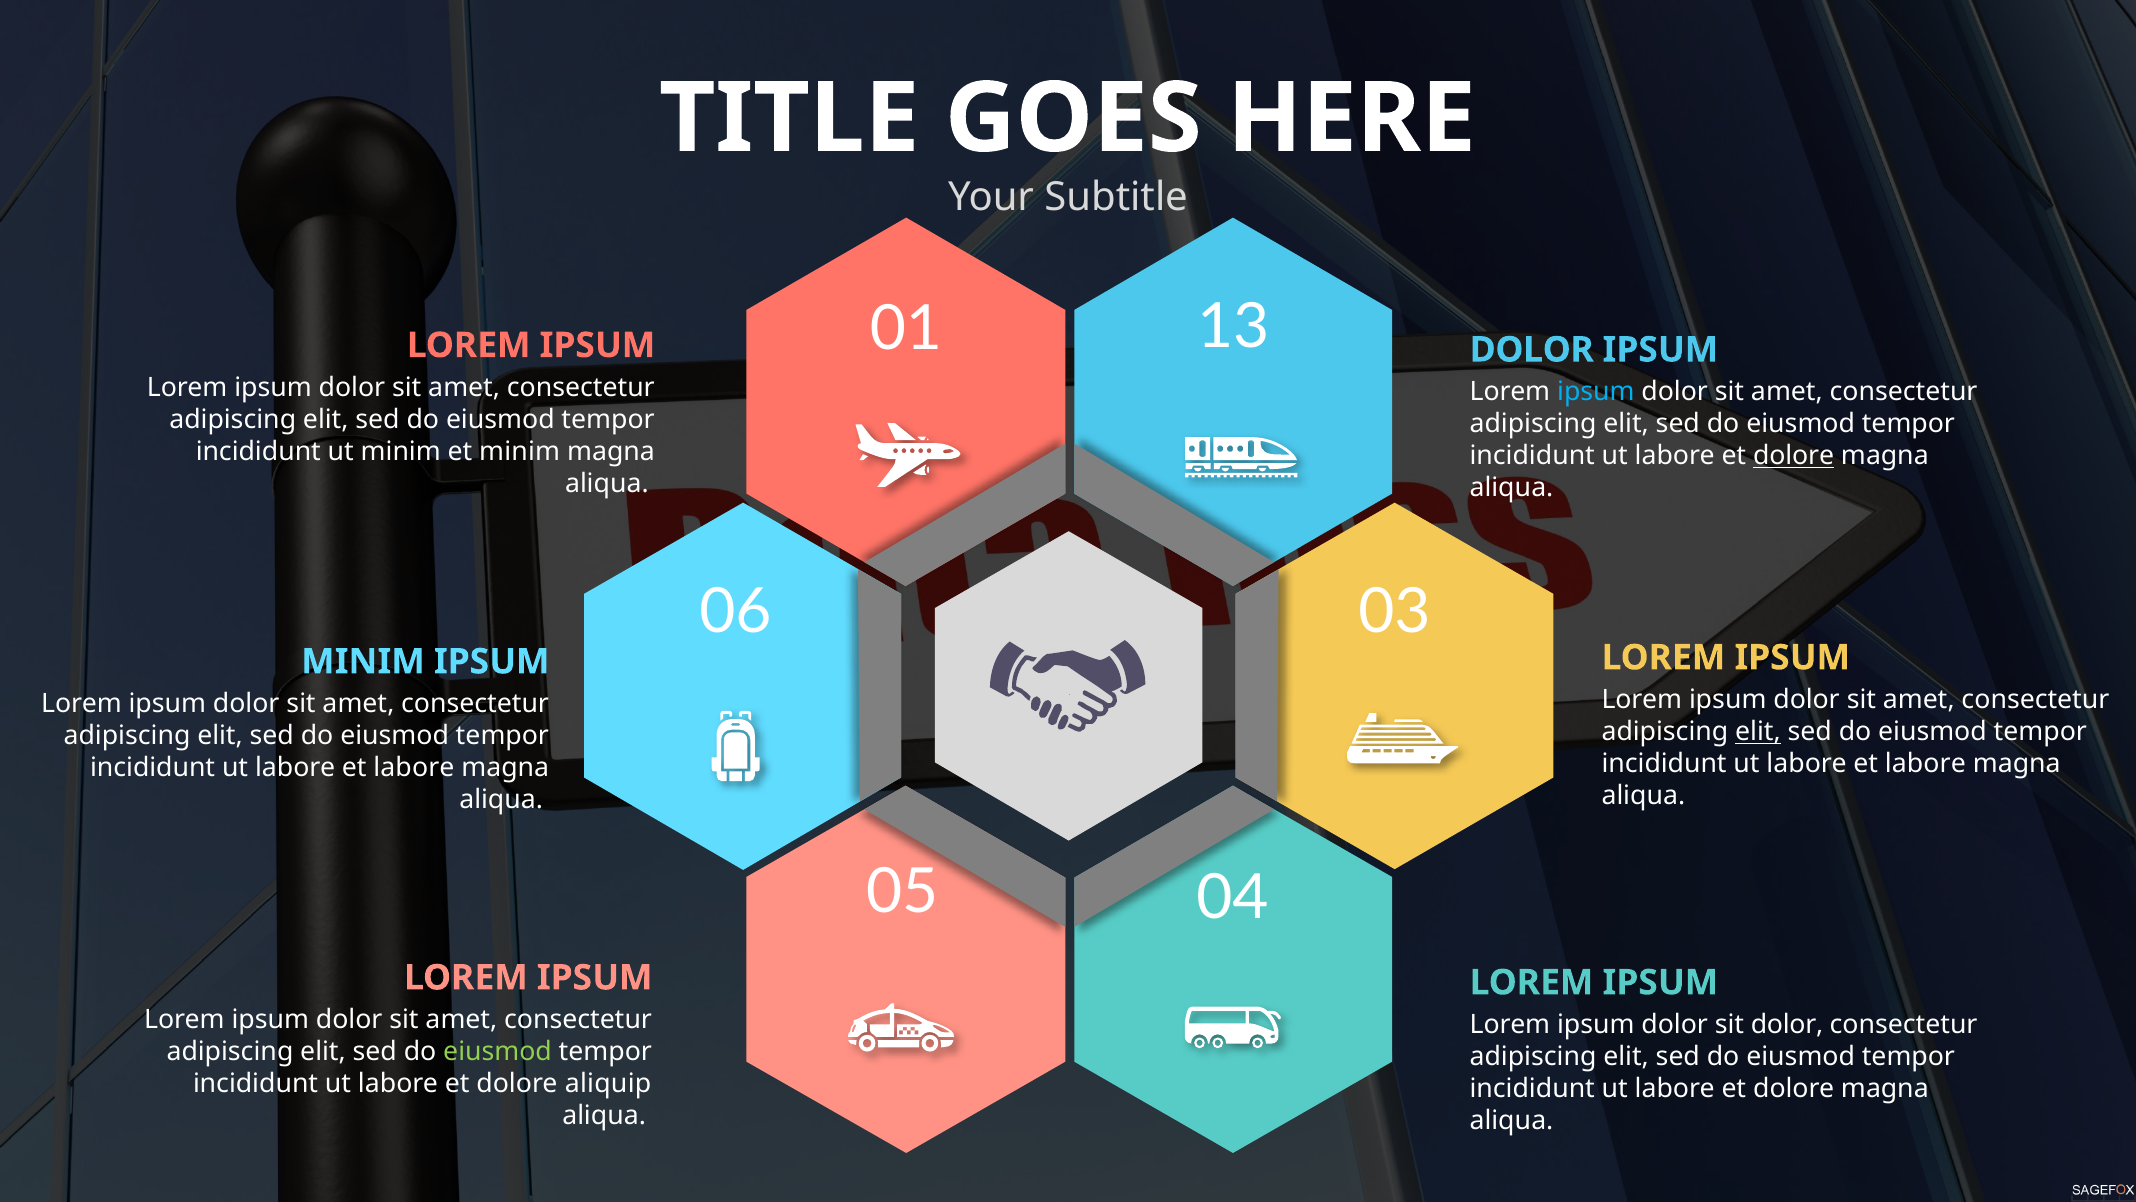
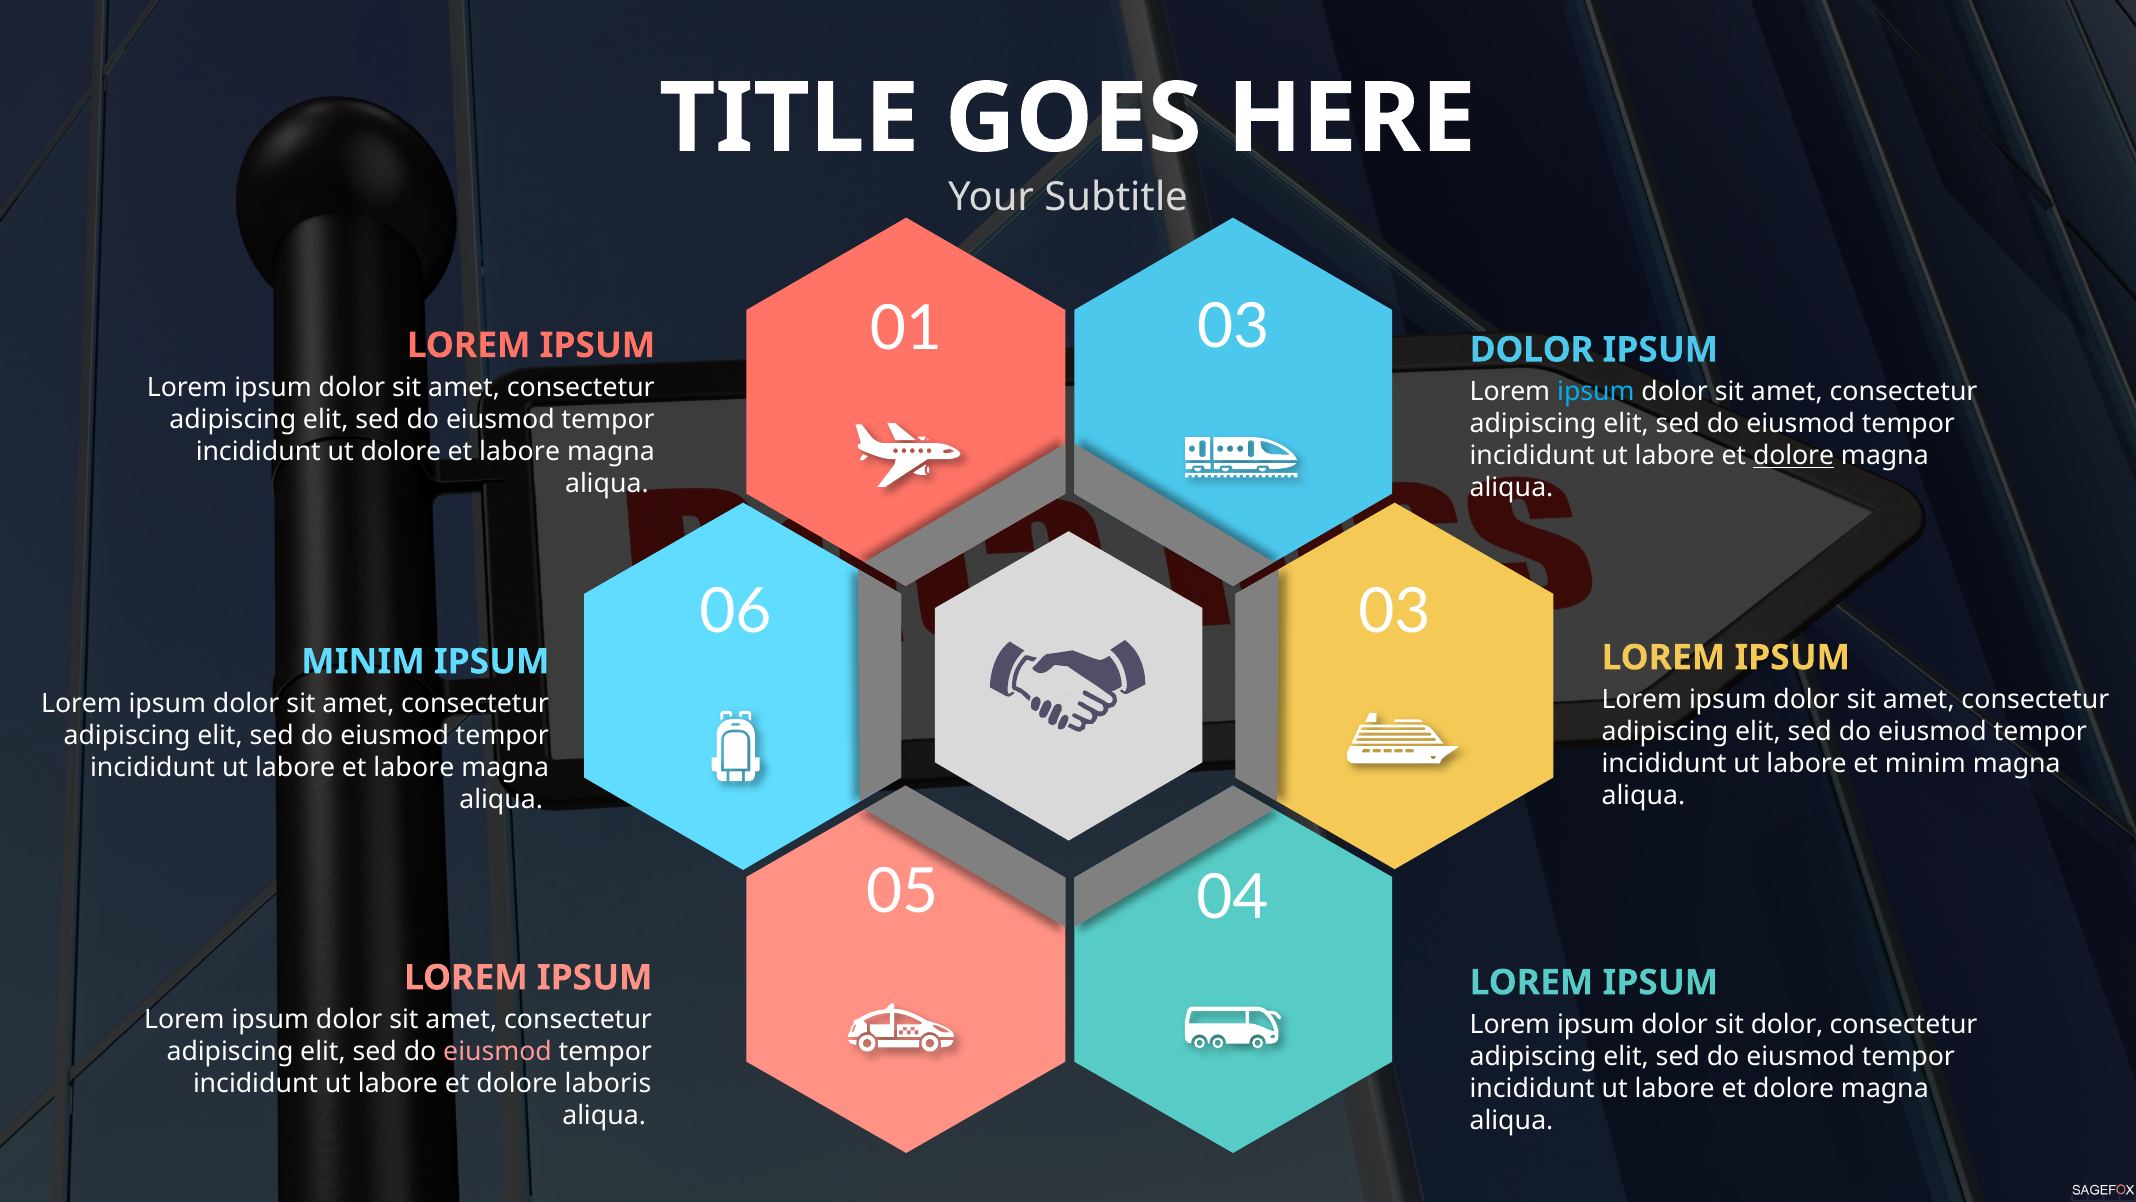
01 13: 13 -> 03 (1233, 327)
ut minim: minim -> dolore (401, 451)
minim: minim -> labore (520, 451)
elit underline: present -> none (1758, 732)
labore: labore -> minim (1925, 764)
eiusmod colour: light green -> pink (498, 1051)
aliquip: aliquip -> laboris (608, 1084)
